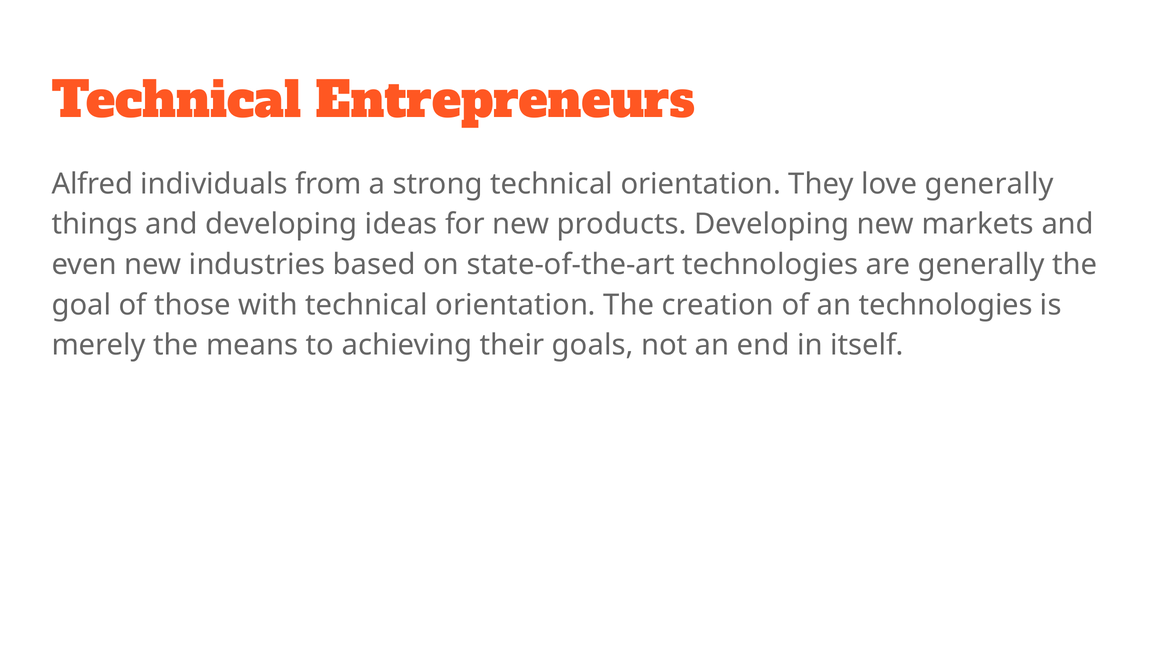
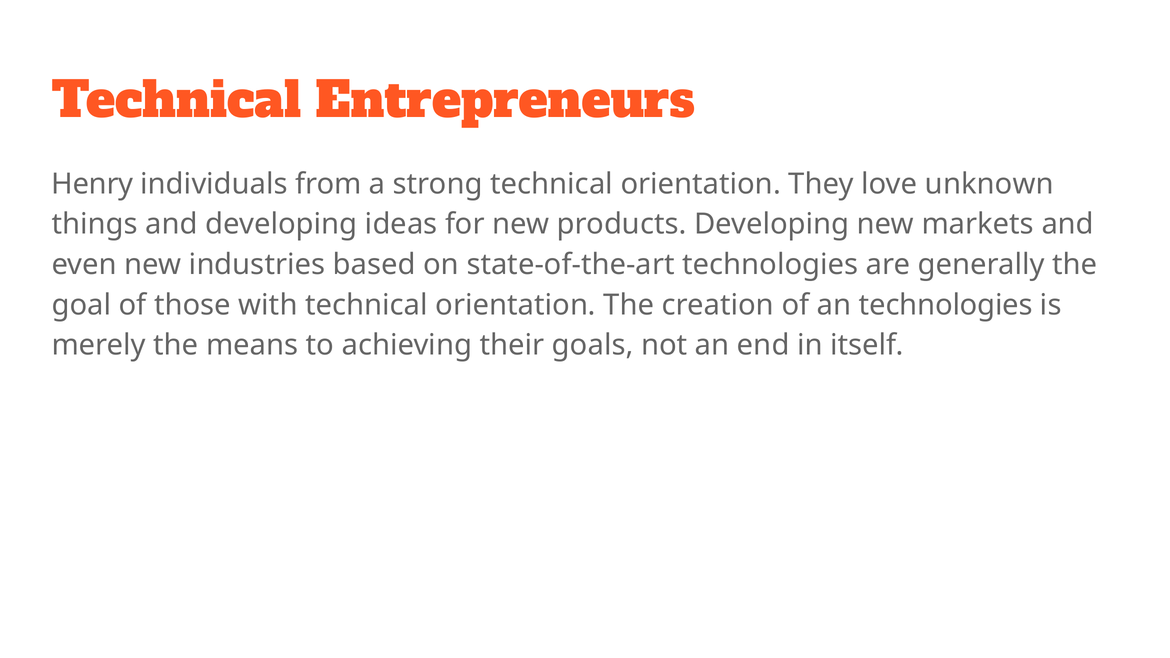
Alfred: Alfred -> Henry (92, 184)
love generally: generally -> unknown (989, 184)
